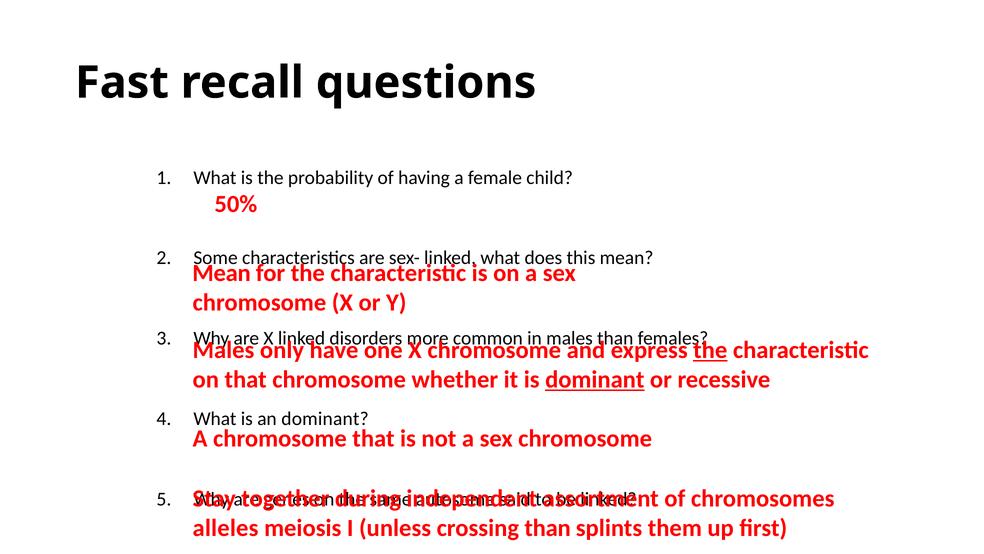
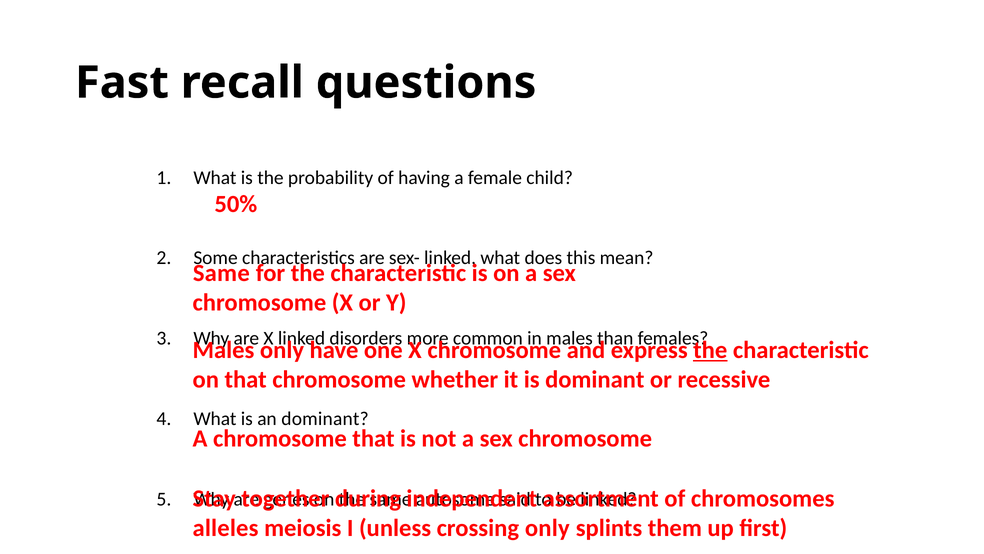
Mean: Mean -> Same (221, 273)
dominant underline: present -> none (595, 379)
crossing than: than -> only (547, 527)
